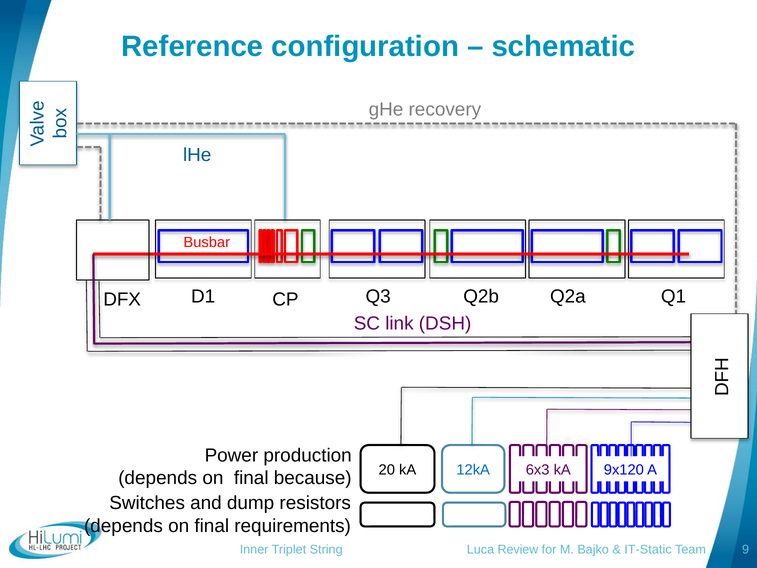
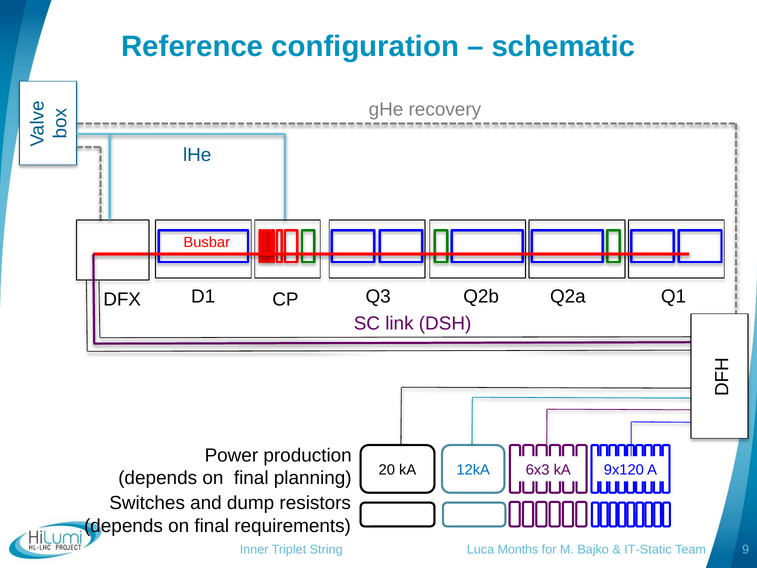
because: because -> planning (313, 478)
Review: Review -> Months (518, 549)
